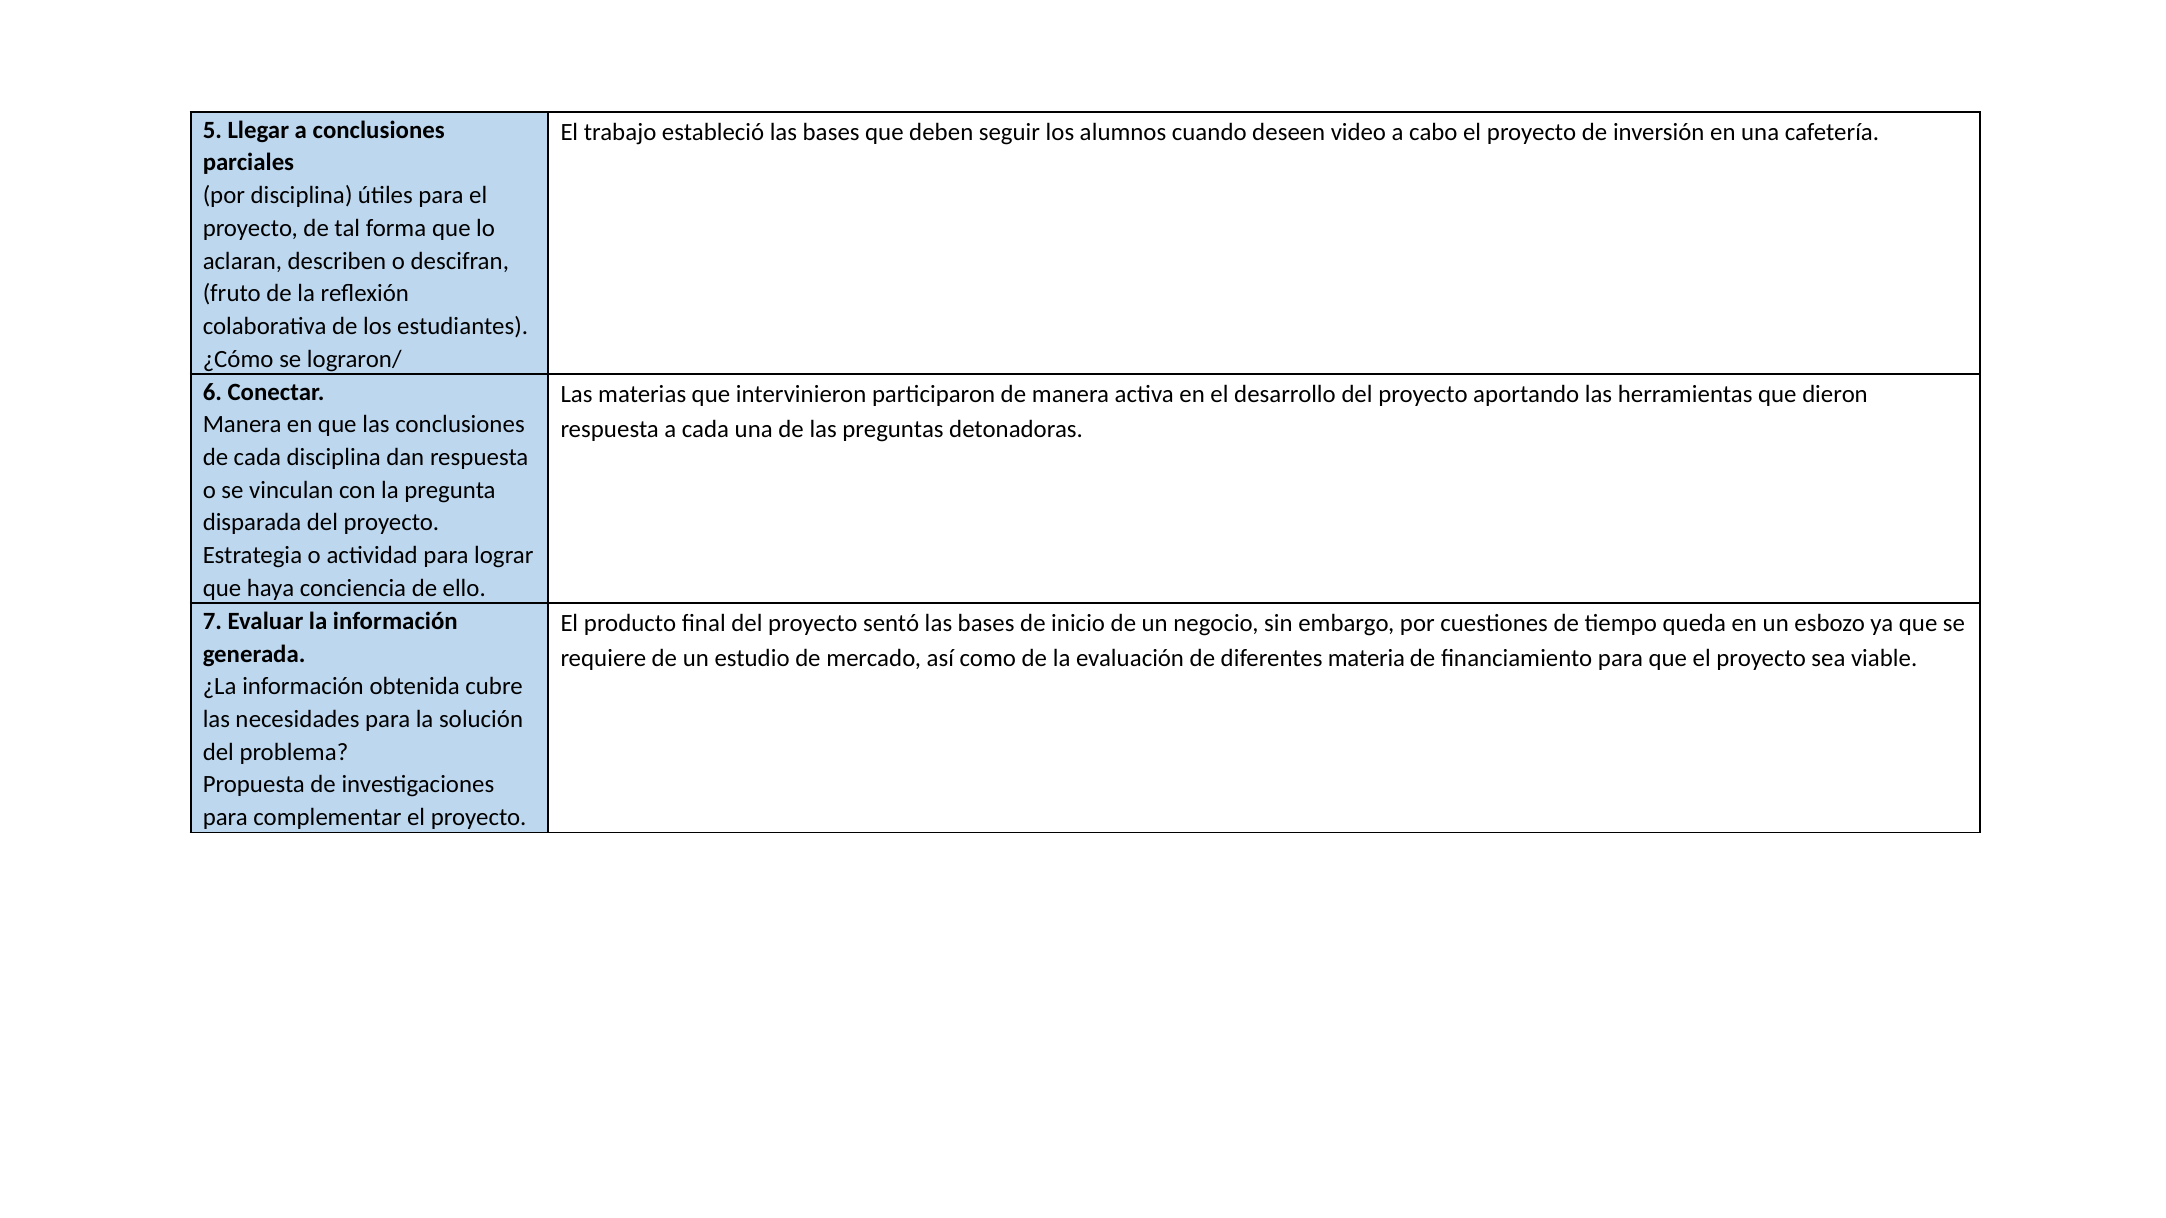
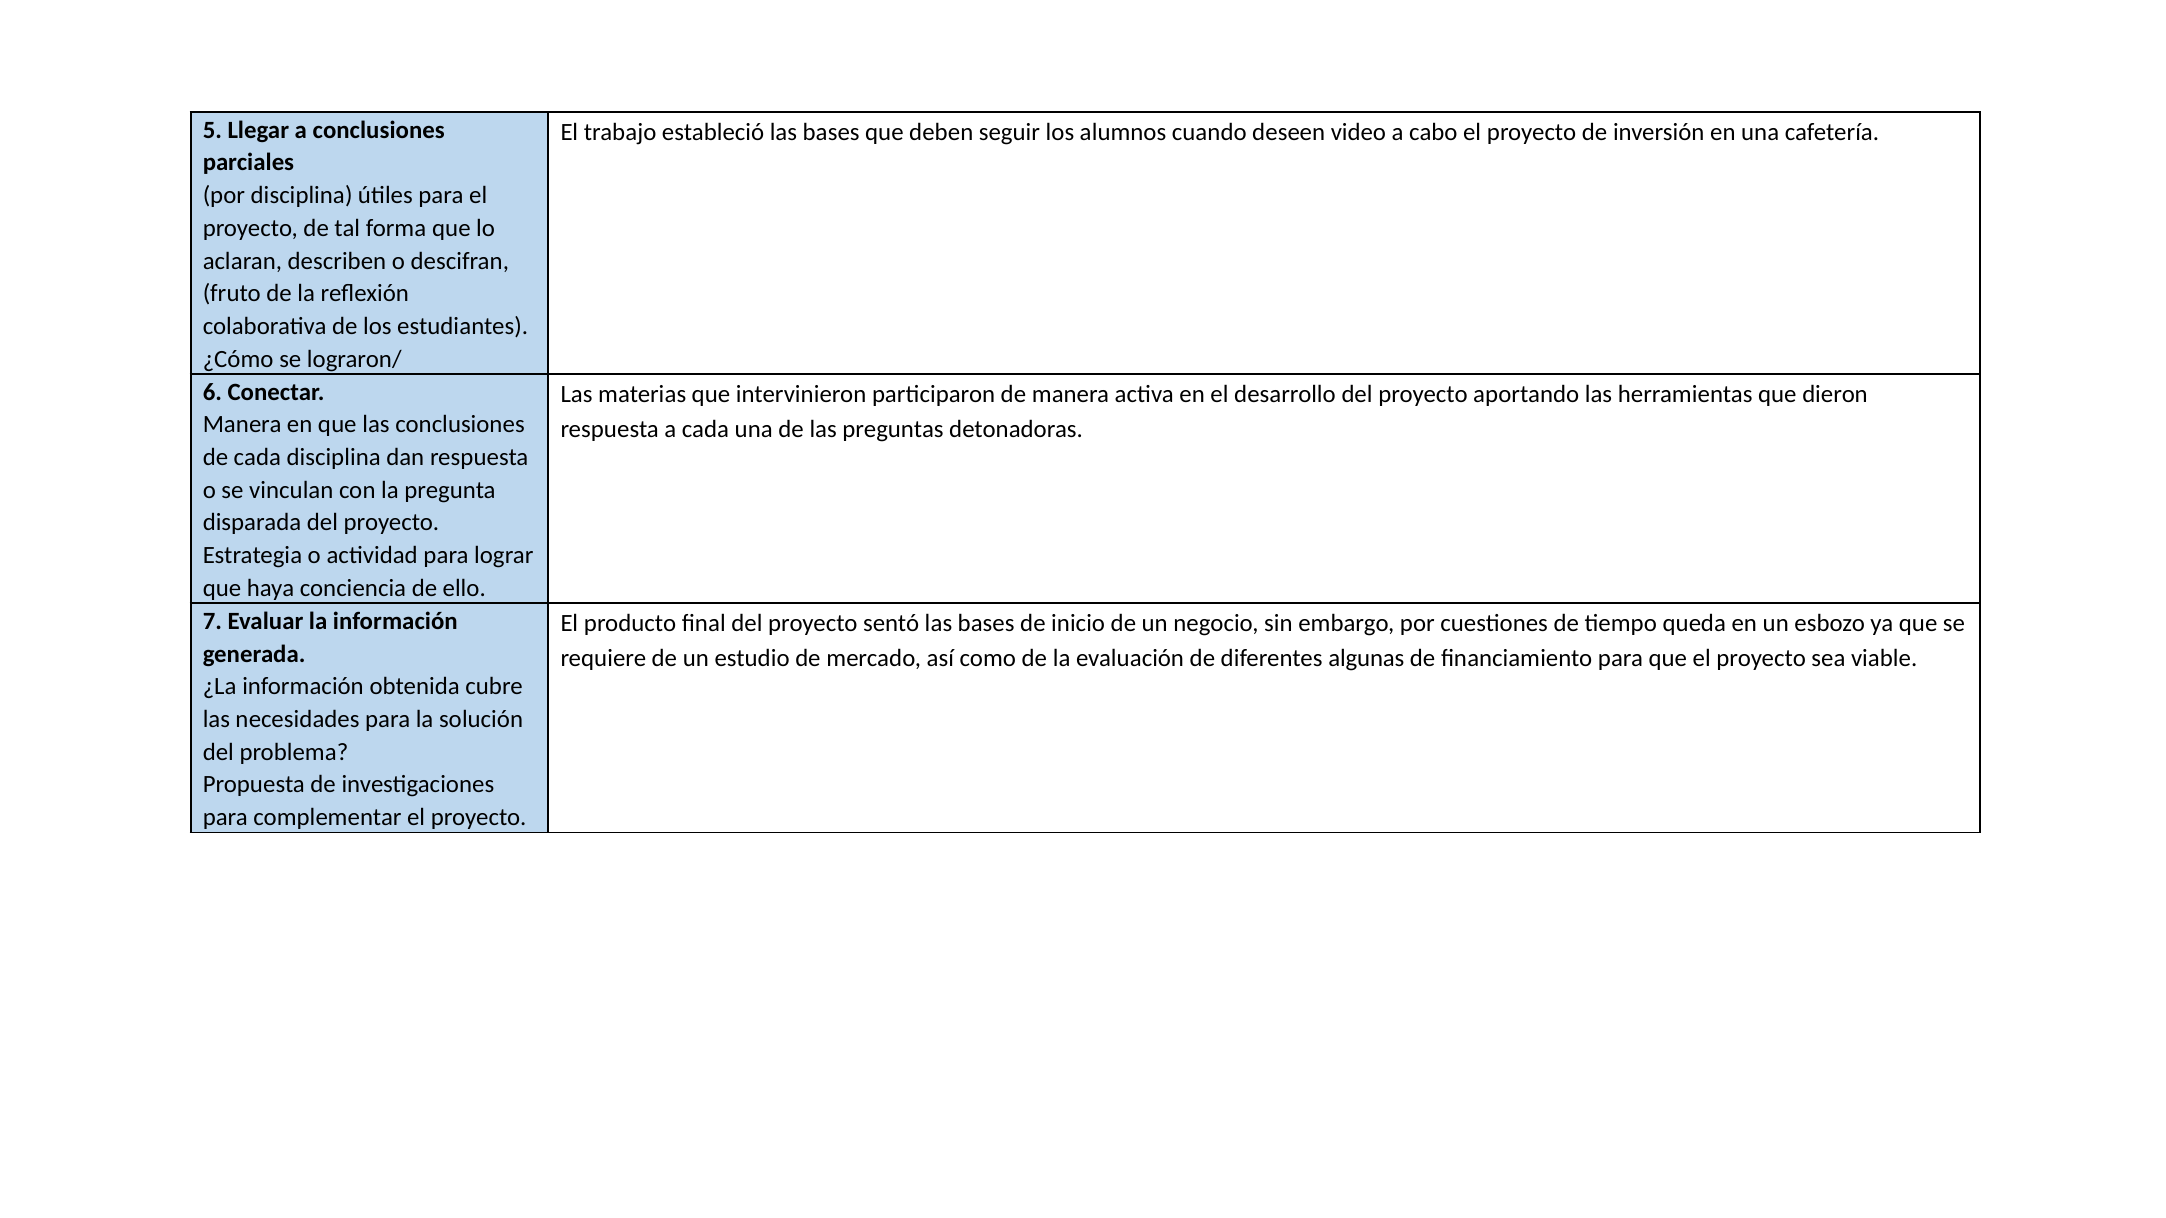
materia: materia -> algunas (1366, 658)
